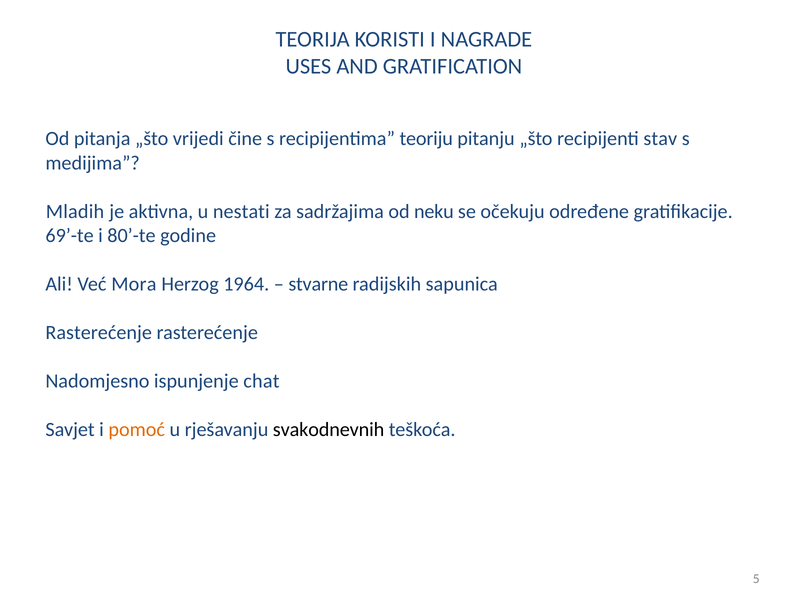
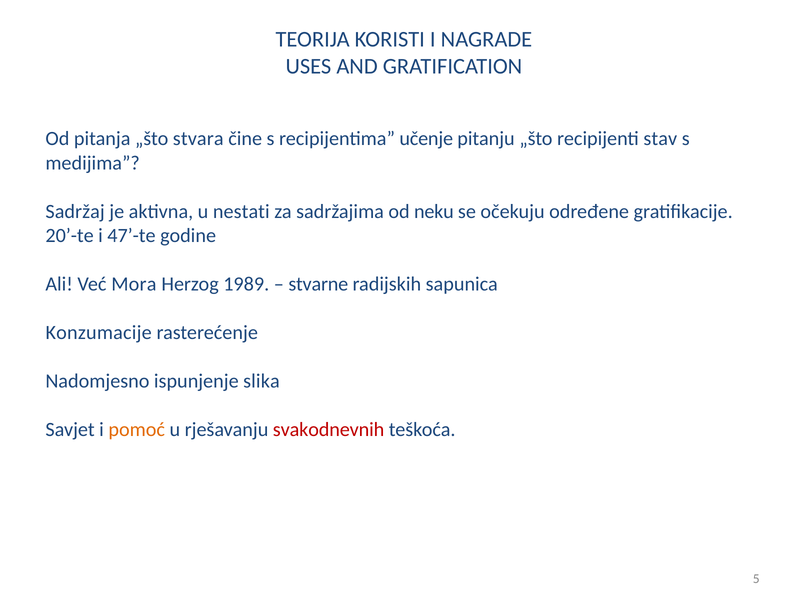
vrijedi: vrijedi -> stvara (198, 139)
teoriju: teoriju -> učenje (426, 139)
Mladih: Mladih -> Sadržaj (75, 212)
69’-te: 69’-te -> 20’-te (70, 236)
80’-te: 80’-te -> 47’-te (131, 236)
1964: 1964 -> 1989 (246, 284)
Rasterećenje: Rasterećenje -> Konzumacije (99, 333)
chat: chat -> slika (261, 381)
svakodnevnih colour: black -> red (329, 430)
